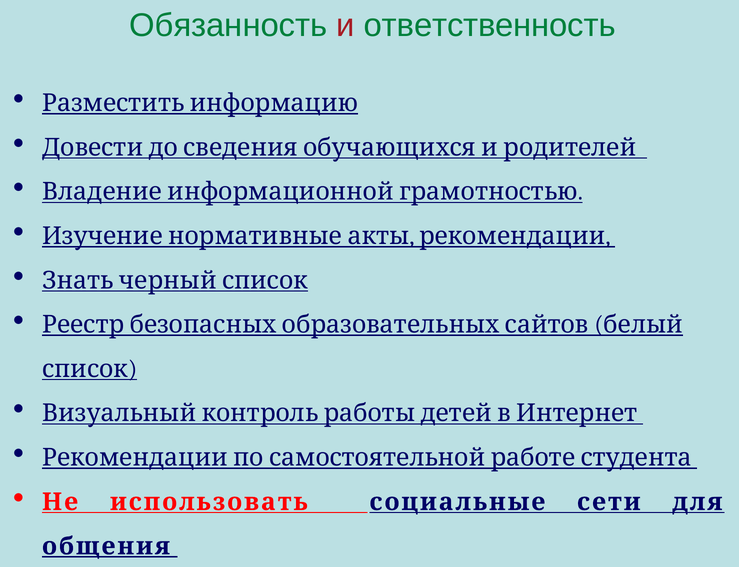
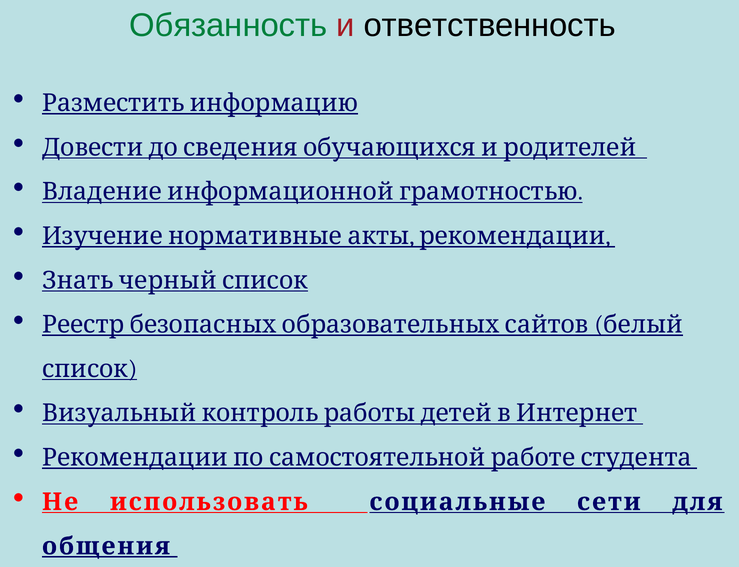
ответственность colour: green -> black (490, 26)
